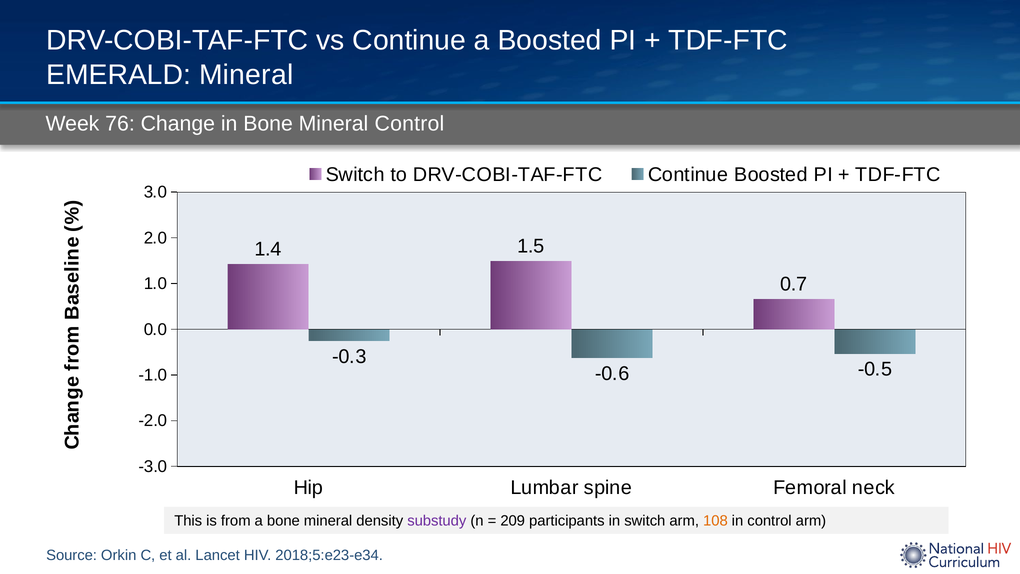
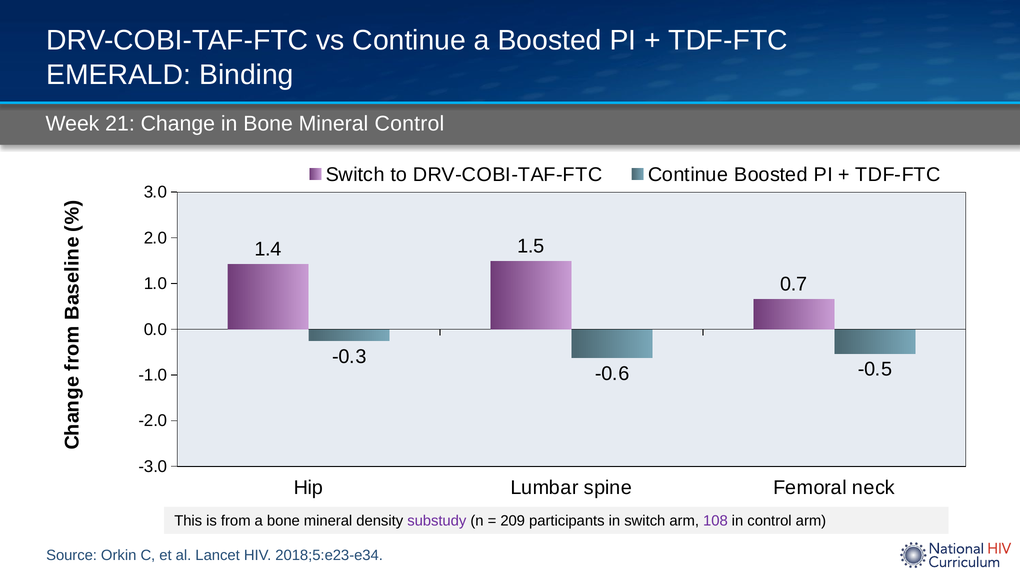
EMERALD Mineral: Mineral -> Binding (246, 75)
76: 76 -> 21 (120, 124)
108 colour: orange -> purple (715, 521)
